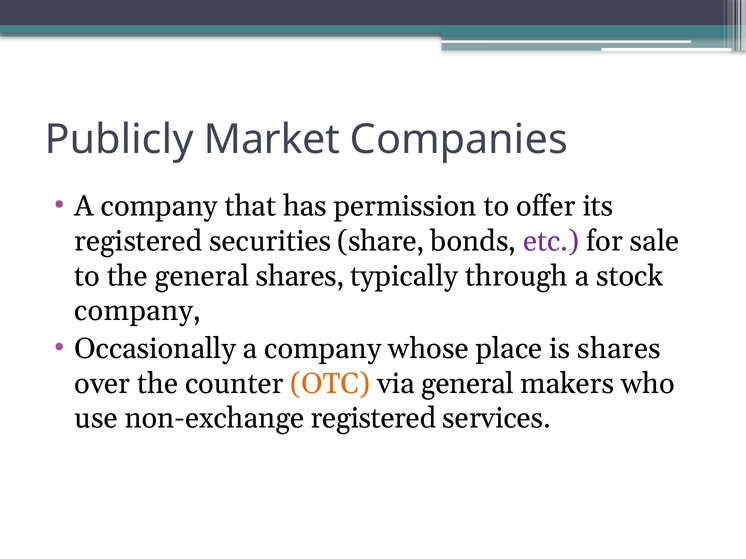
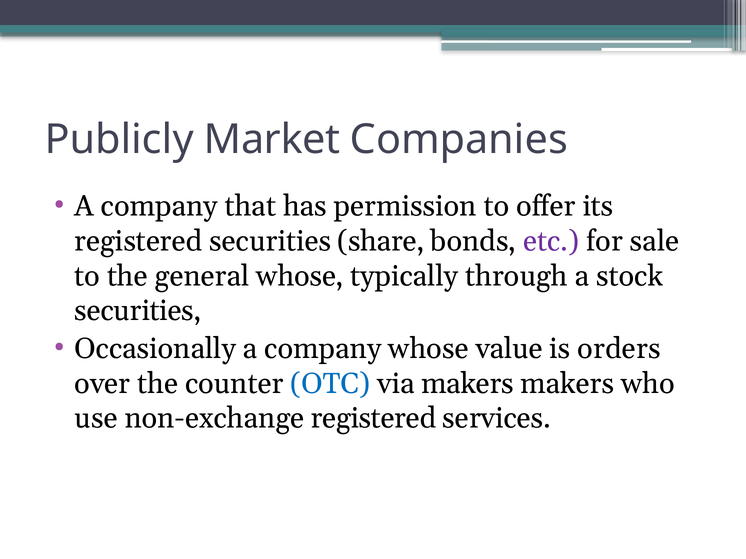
general shares: shares -> whose (300, 276)
company: company -> securities (138, 311)
place: place -> value (509, 349)
is shares: shares -> orders (619, 349)
OTC colour: orange -> blue (330, 384)
via general: general -> makers (468, 384)
